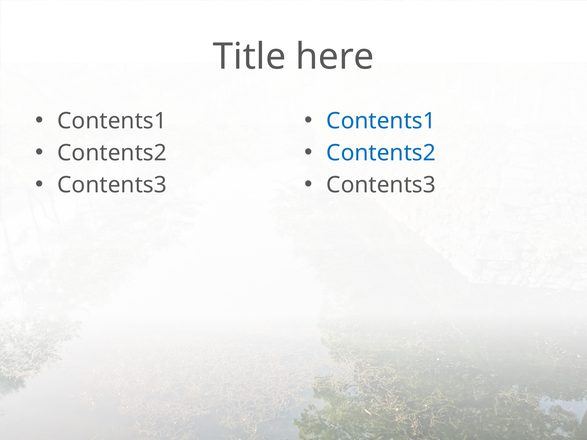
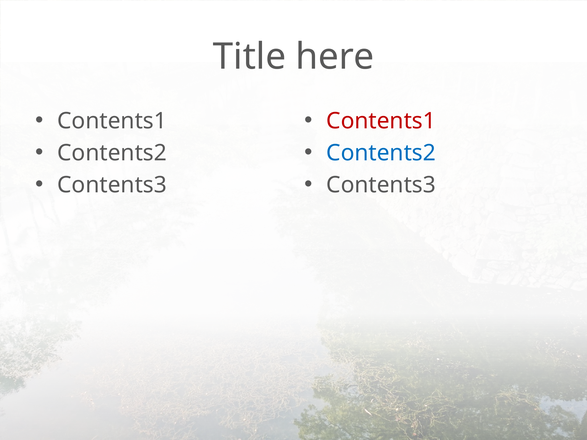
Contents1 colour: blue -> red (381, 121)
